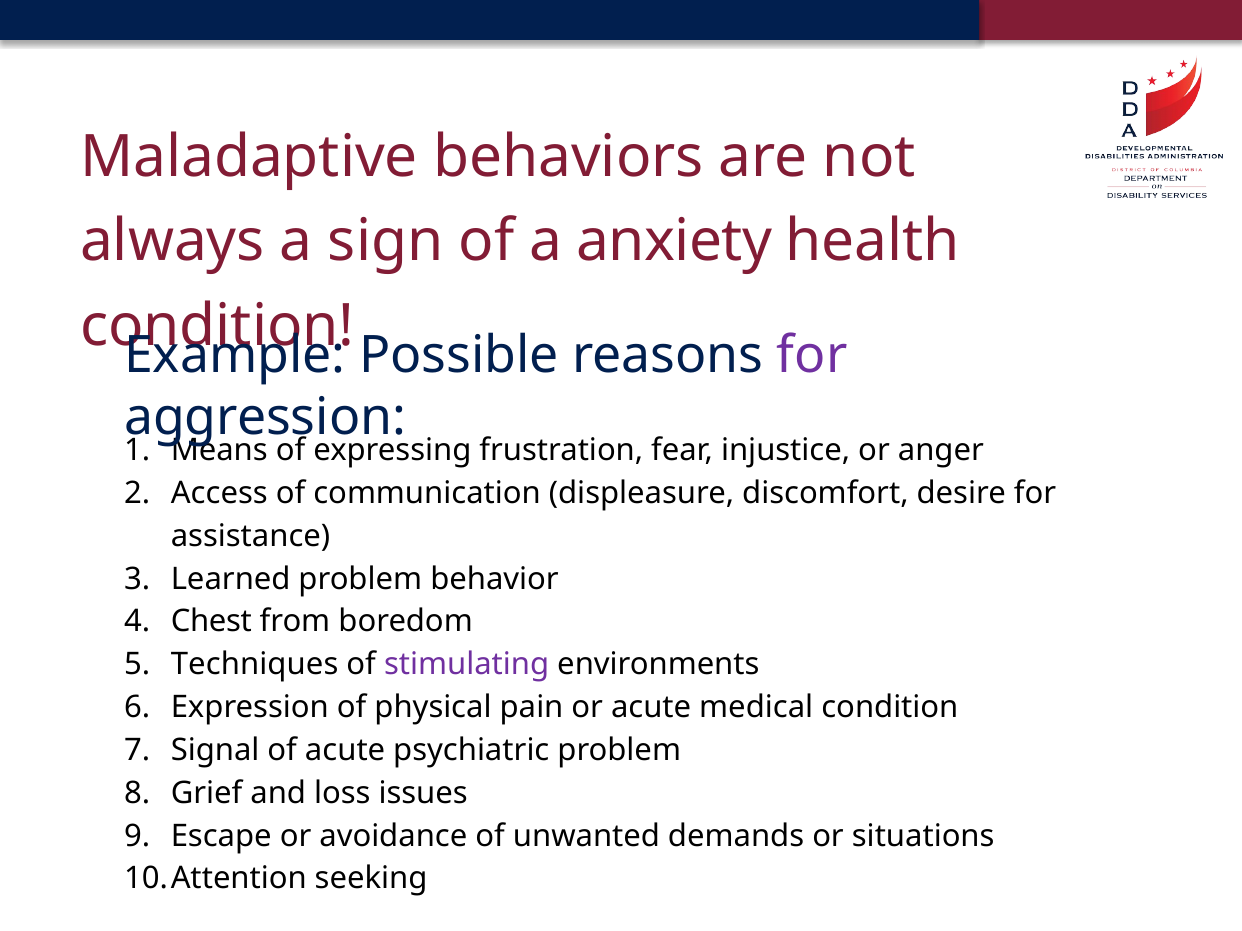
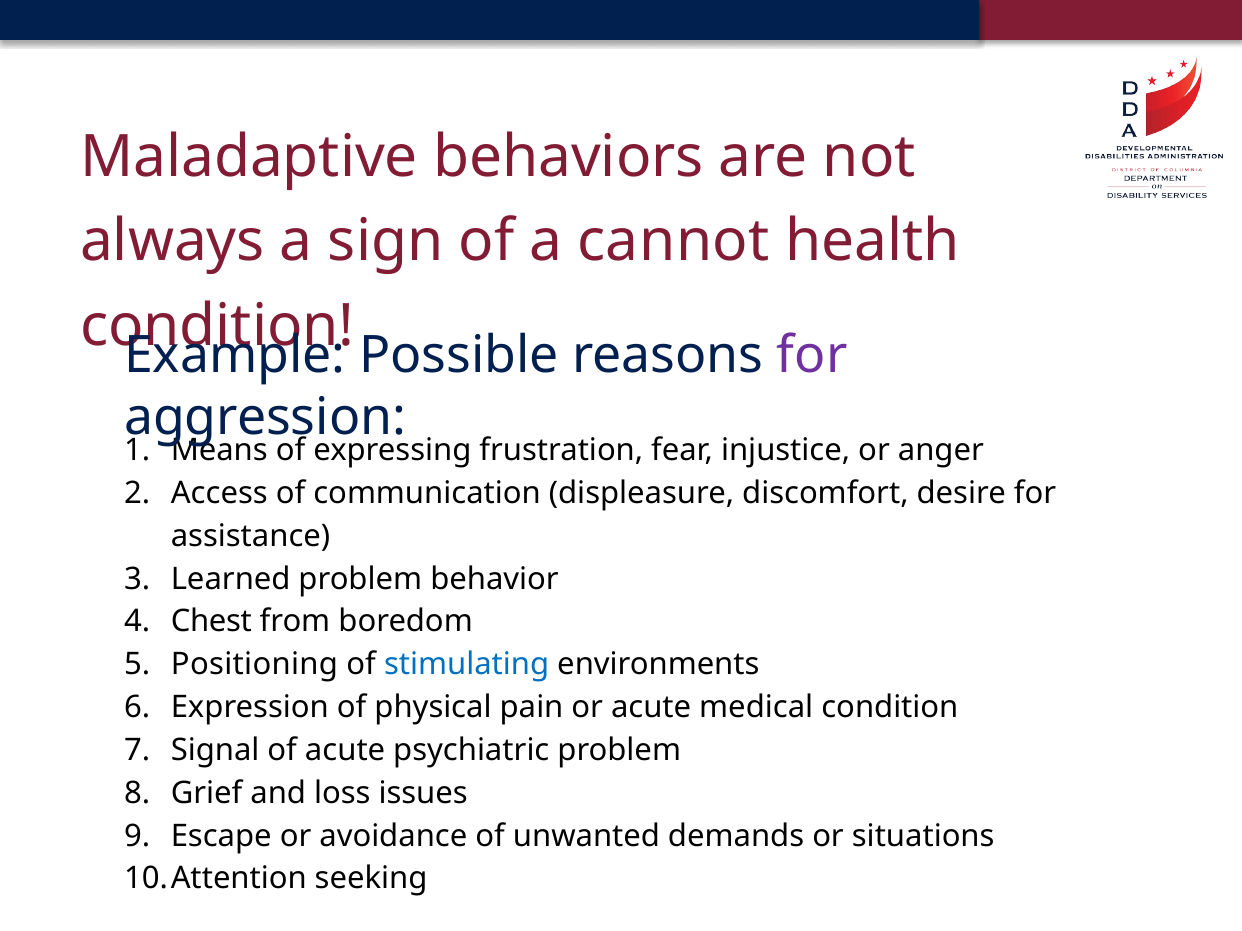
anxiety: anxiety -> cannot (674, 242)
Techniques: Techniques -> Positioning (255, 665)
stimulating colour: purple -> blue (467, 665)
